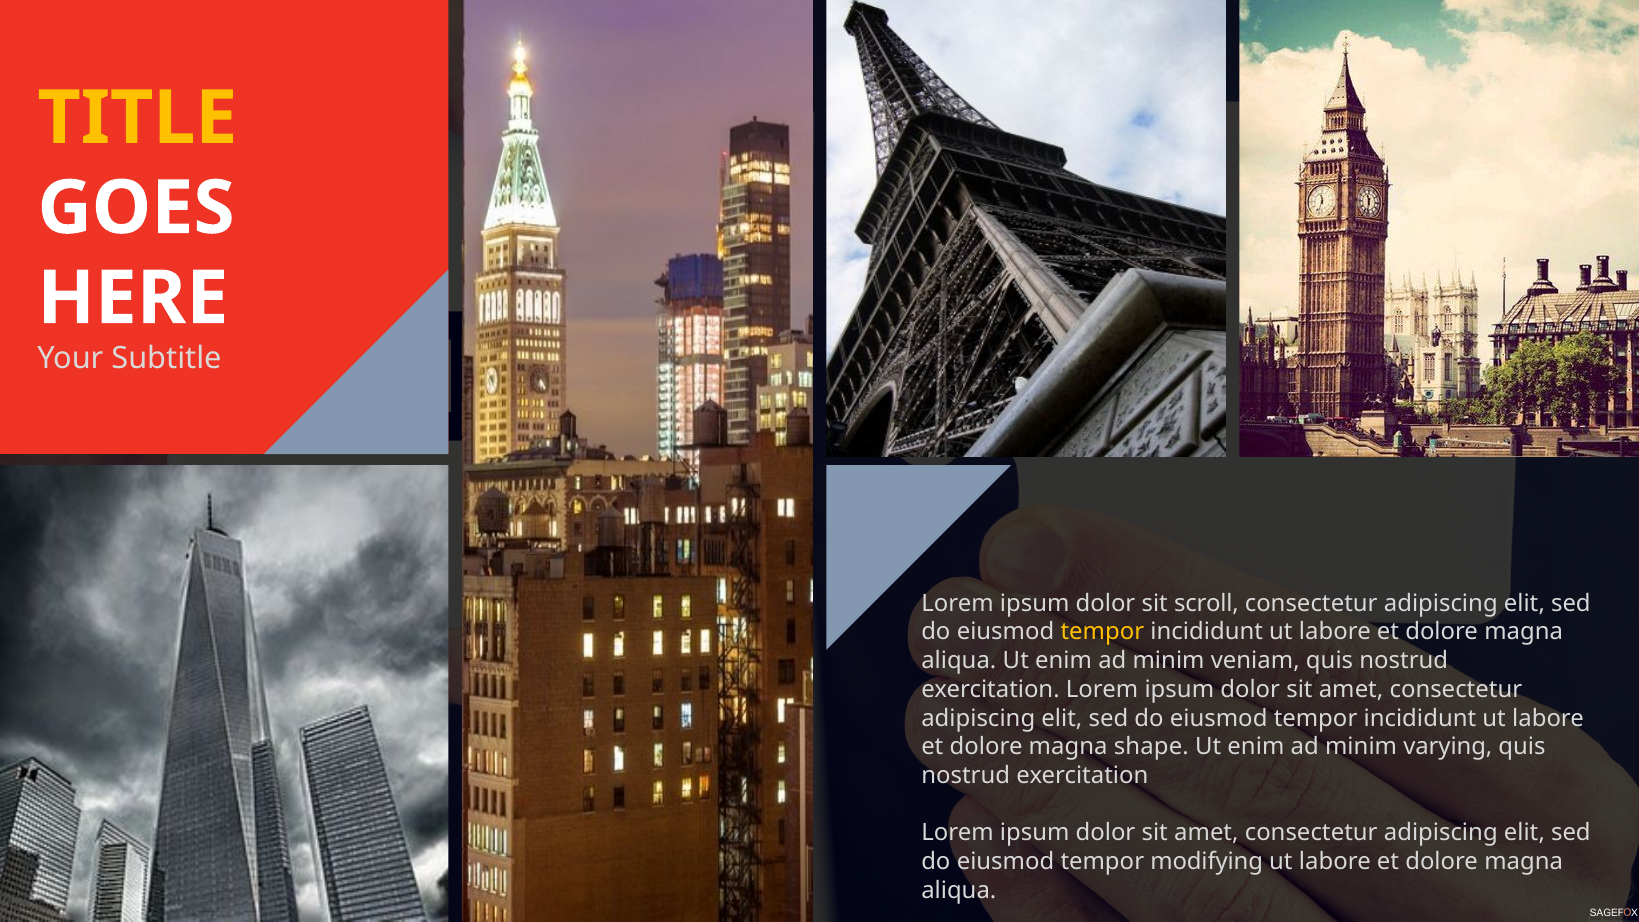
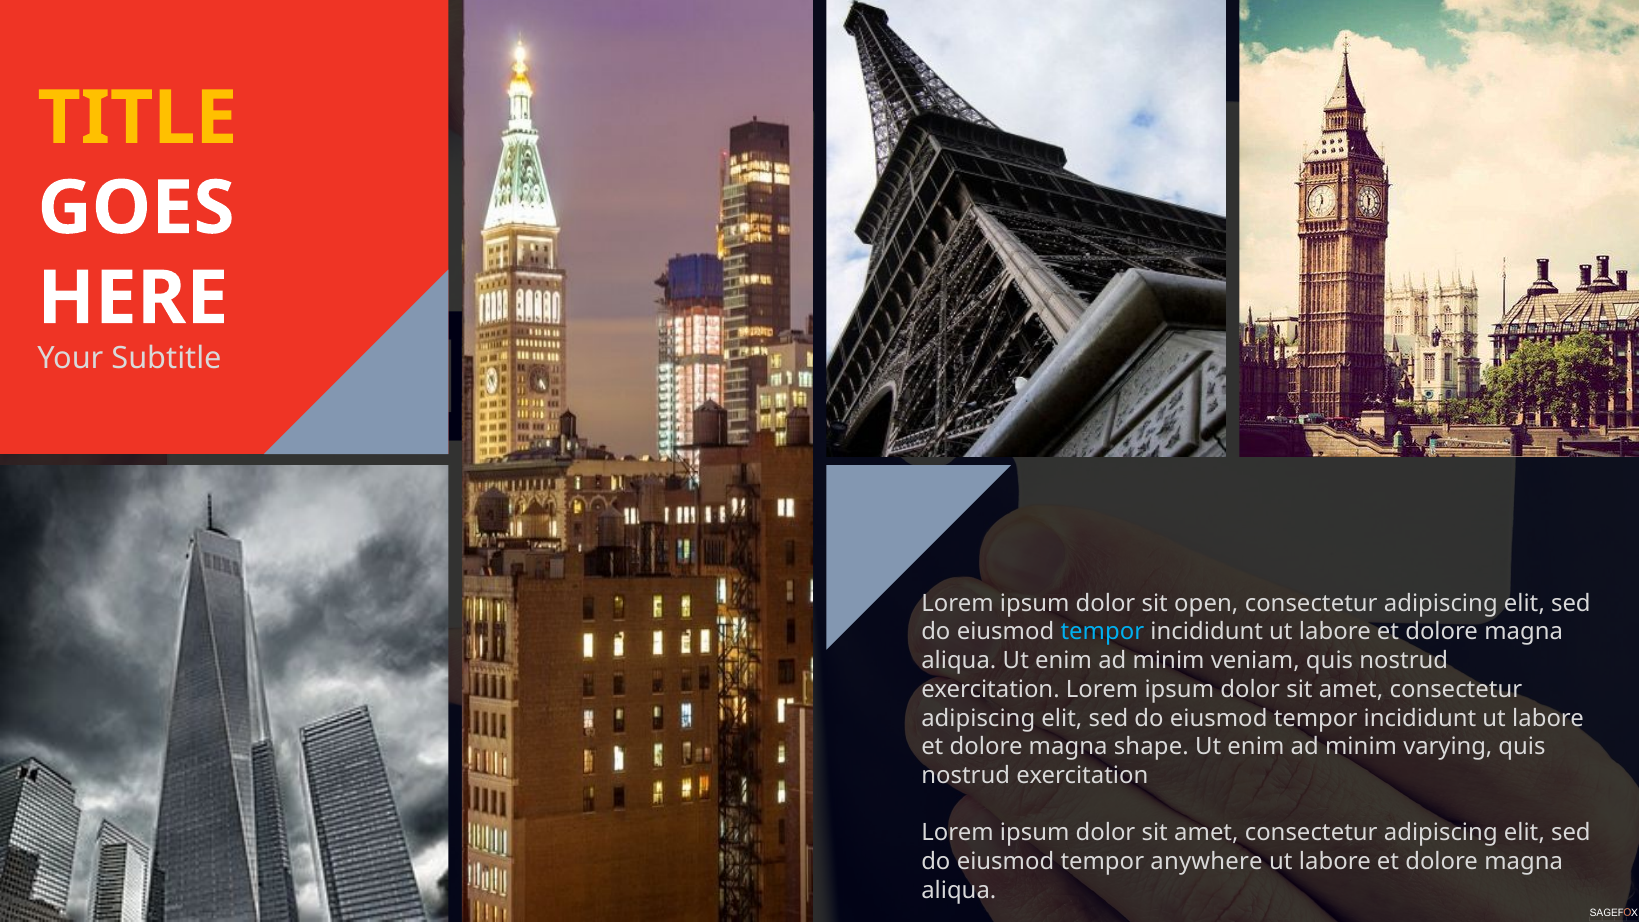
scroll: scroll -> open (1206, 603)
tempor colour: yellow -> light blue (1102, 632)
modifying: modifying -> anywhere (1207, 862)
